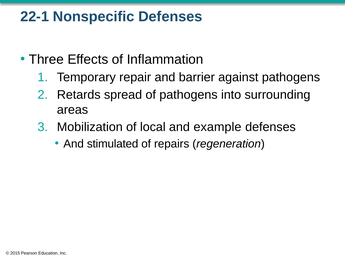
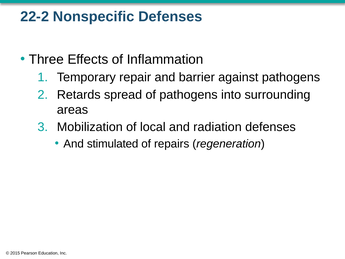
22-1: 22-1 -> 22-2 (35, 17)
example: example -> radiation (217, 127)
